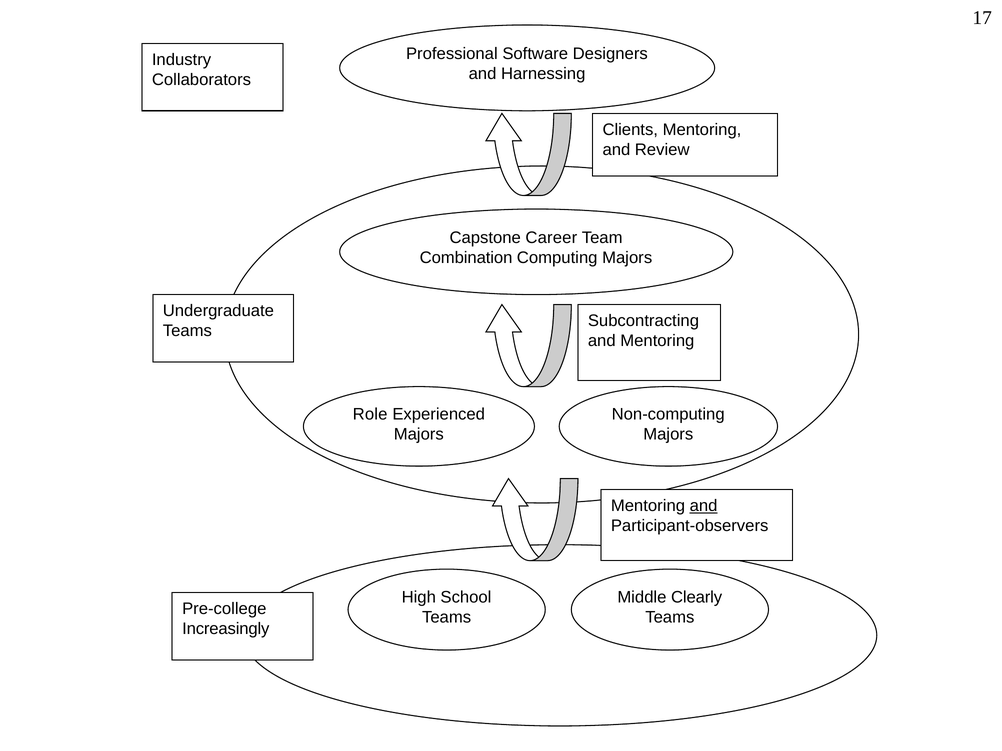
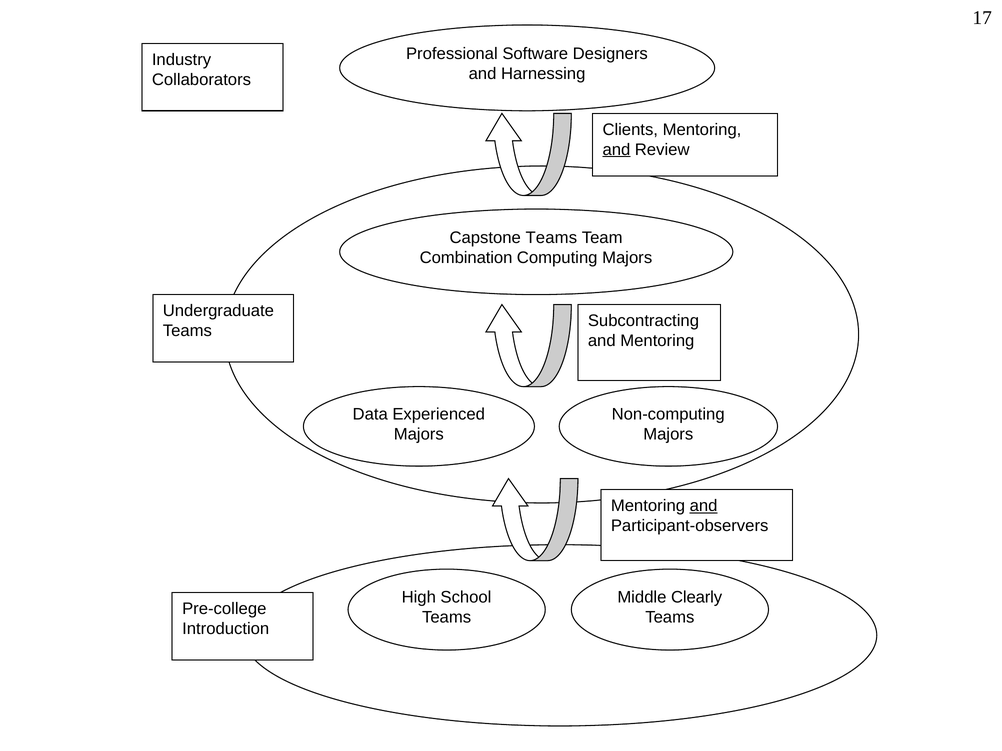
and underline: none -> present (616, 150)
Capstone Career: Career -> Teams (551, 238)
Role: Role -> Data (370, 415)
Increasingly: Increasingly -> Introduction (226, 629)
